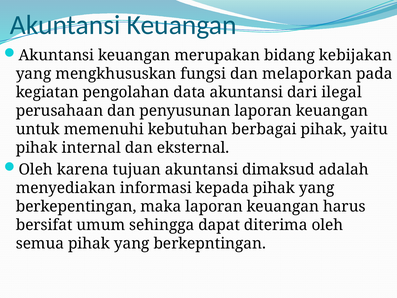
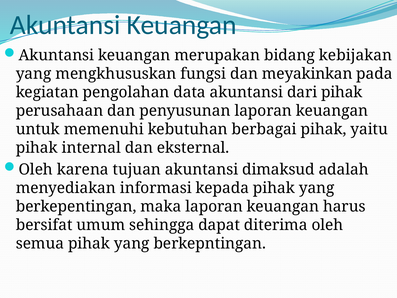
melaporkan: melaporkan -> meyakinkan (307, 74)
dari ilegal: ilegal -> pihak (342, 92)
